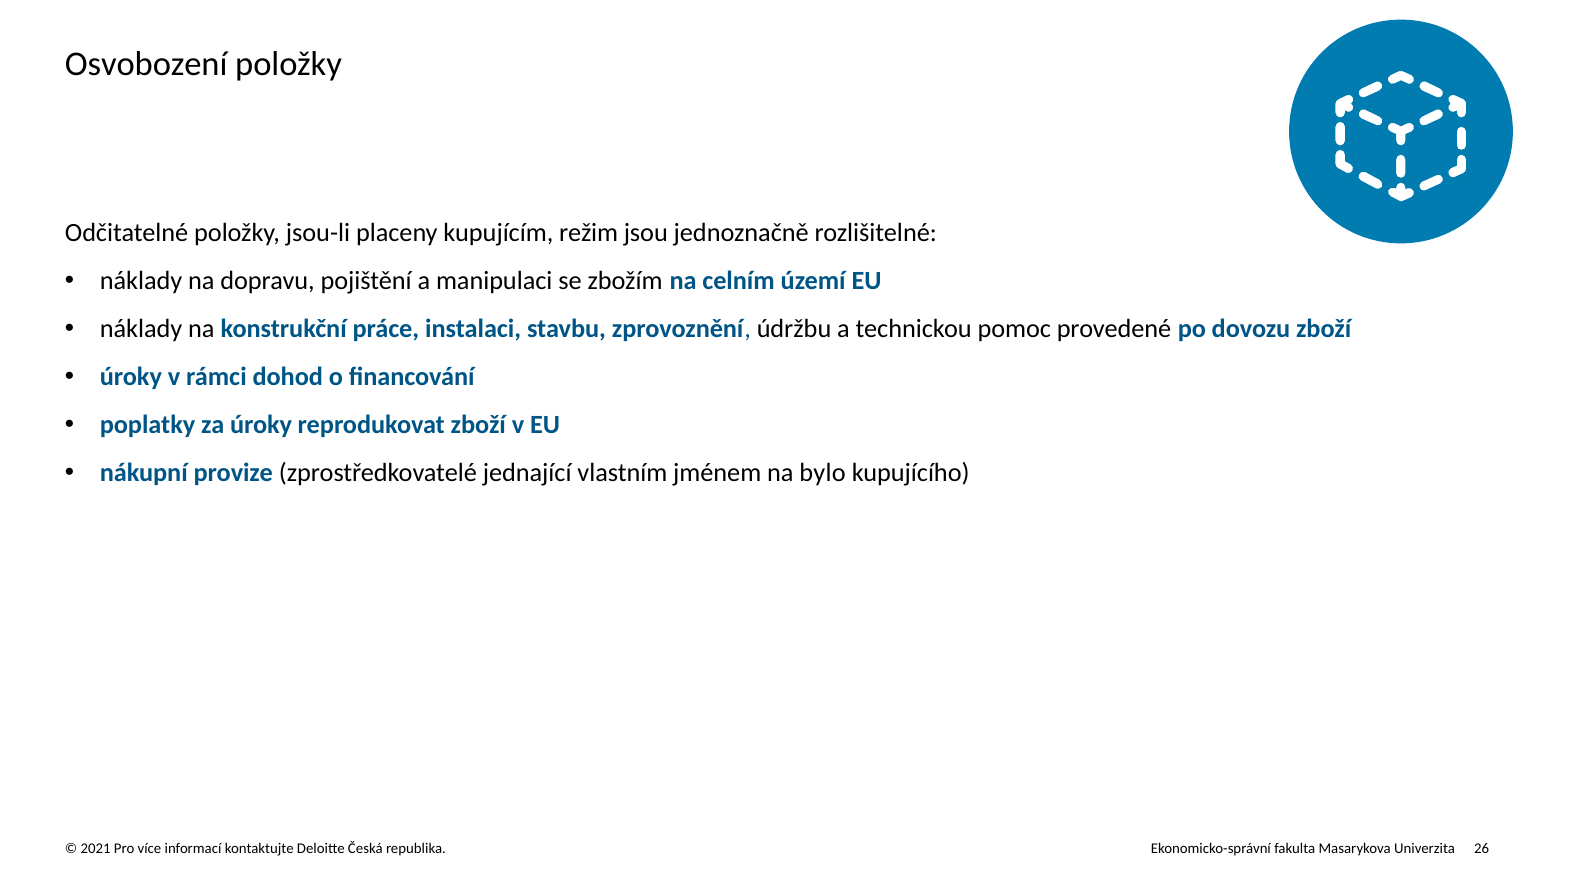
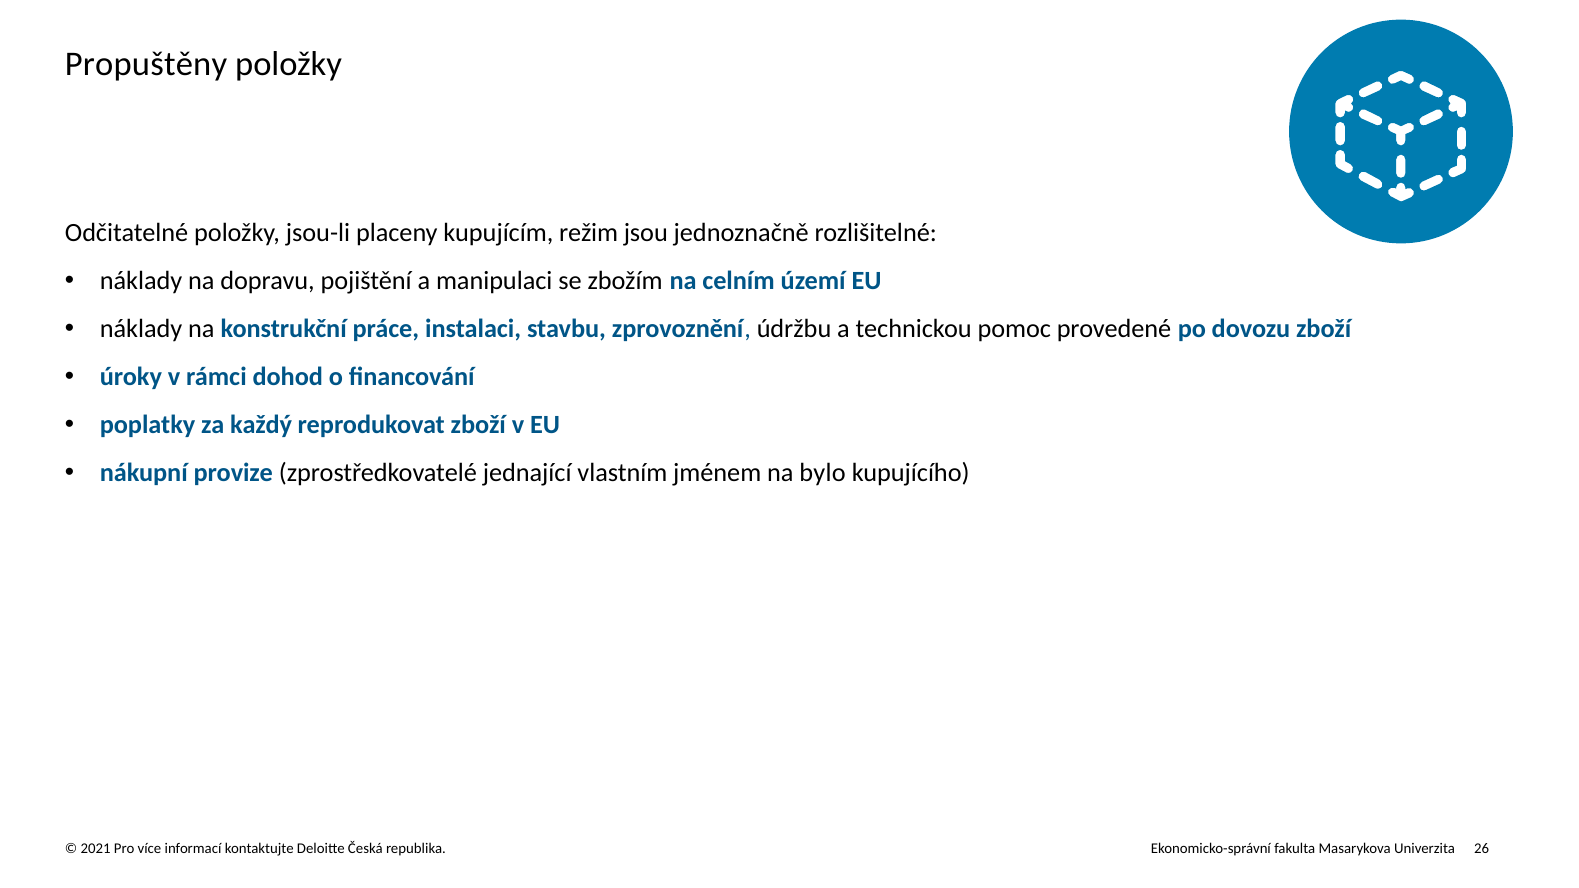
Osvobození: Osvobození -> Propuštěny (146, 64)
za úroky: úroky -> každý (261, 425)
